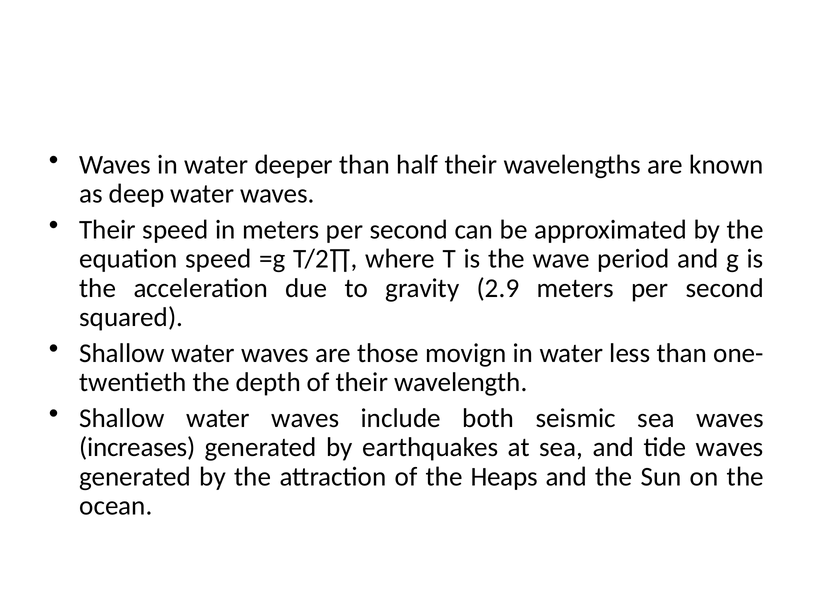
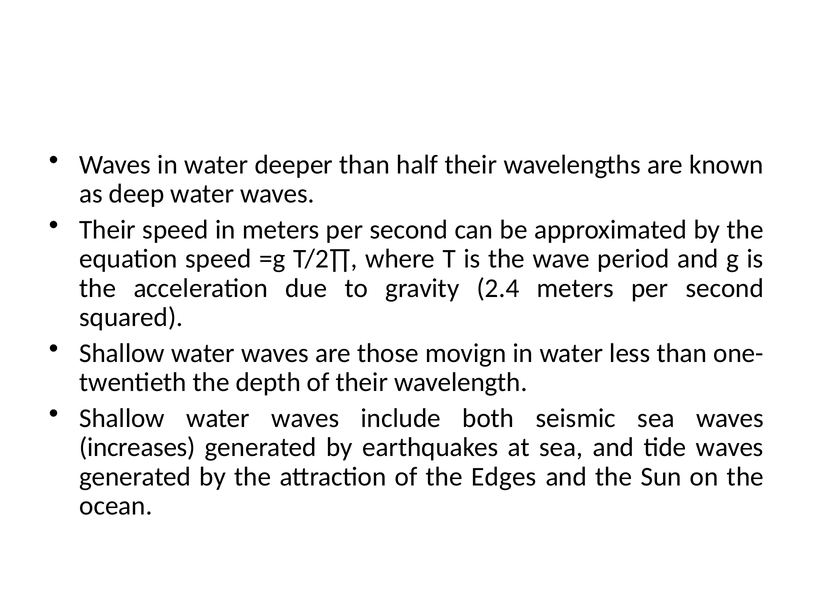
2.9: 2.9 -> 2.4 (498, 288)
Heaps: Heaps -> Edges (504, 477)
